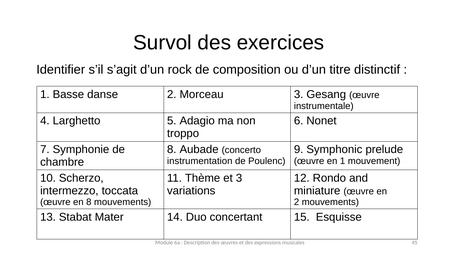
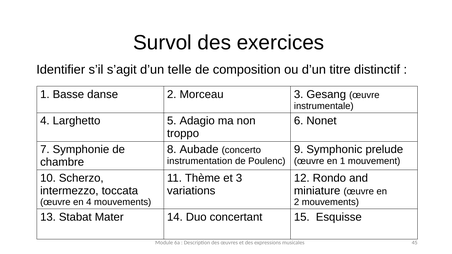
rock: rock -> telle (180, 70)
en 8: 8 -> 4 (89, 202)
